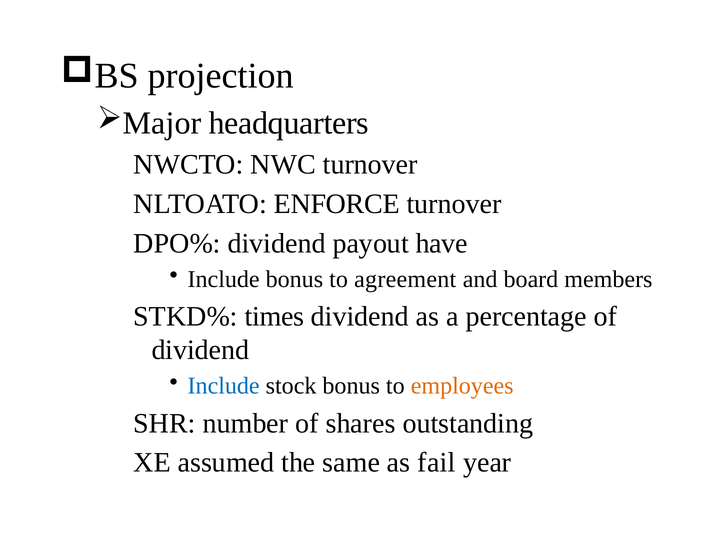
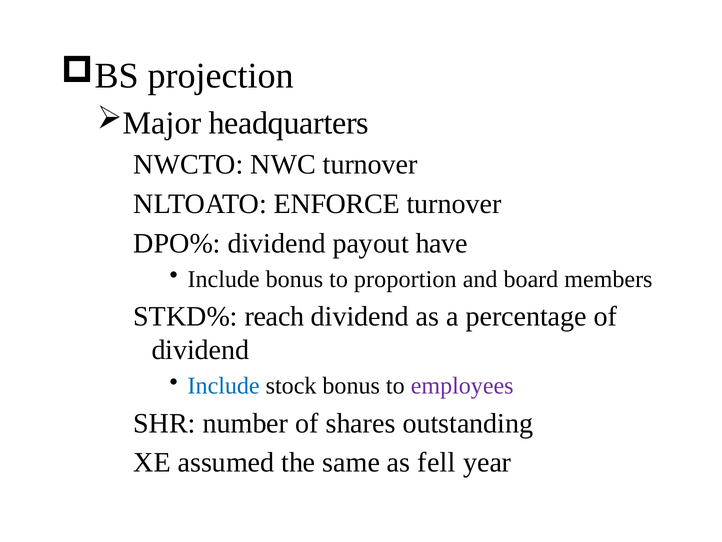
agreement: agreement -> proportion (405, 279)
times: times -> reach (274, 316)
employees colour: orange -> purple (462, 386)
fail: fail -> fell (437, 462)
